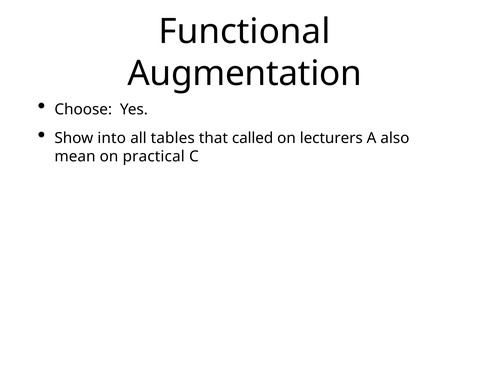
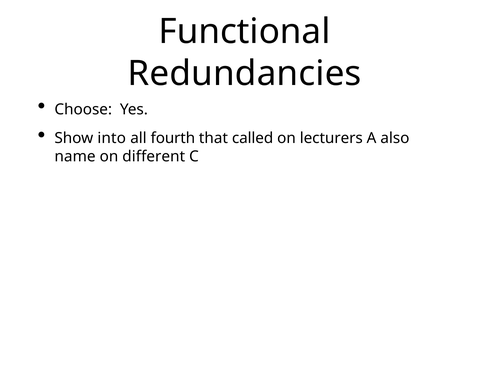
Augmentation: Augmentation -> Redundancies (244, 74)
tables: tables -> fourth (173, 138)
mean: mean -> name (75, 157)
practical: practical -> different (154, 157)
